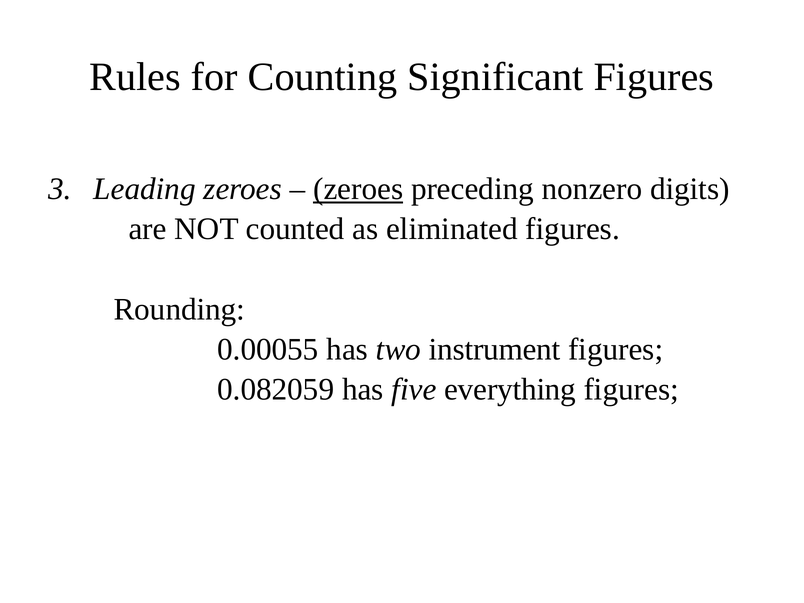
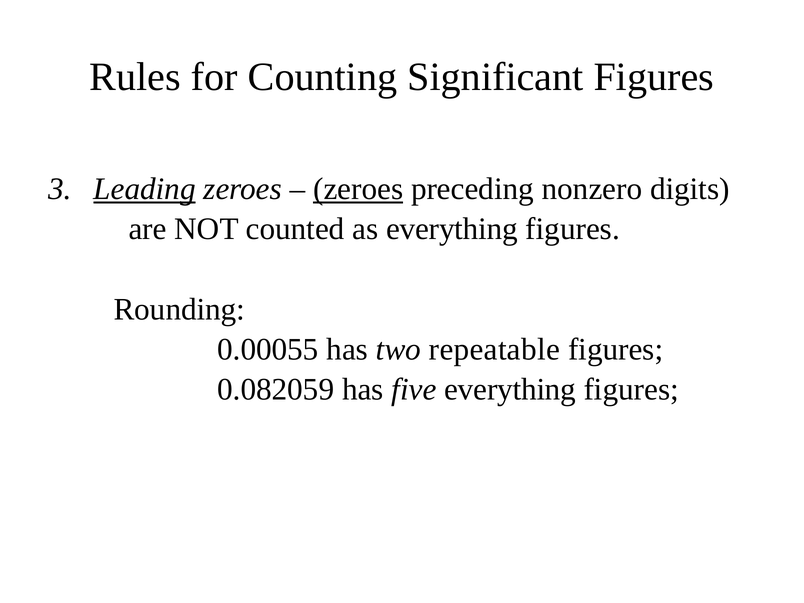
Leading underline: none -> present (145, 189)
as eliminated: eliminated -> everything (452, 229)
instrument: instrument -> repeatable (494, 349)
